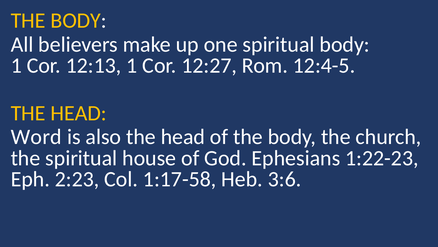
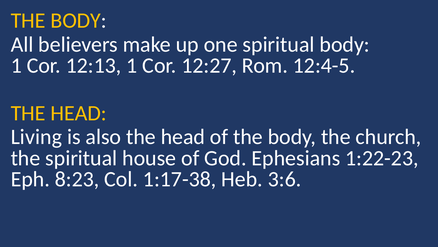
Word: Word -> Living (36, 137)
2:23: 2:23 -> 8:23 (77, 179)
1:17-58: 1:17-58 -> 1:17-38 (180, 179)
